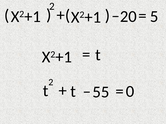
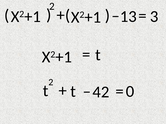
20: 20 -> 13 (128, 17)
5: 5 -> 3 (154, 17)
55: 55 -> 42 (101, 92)
